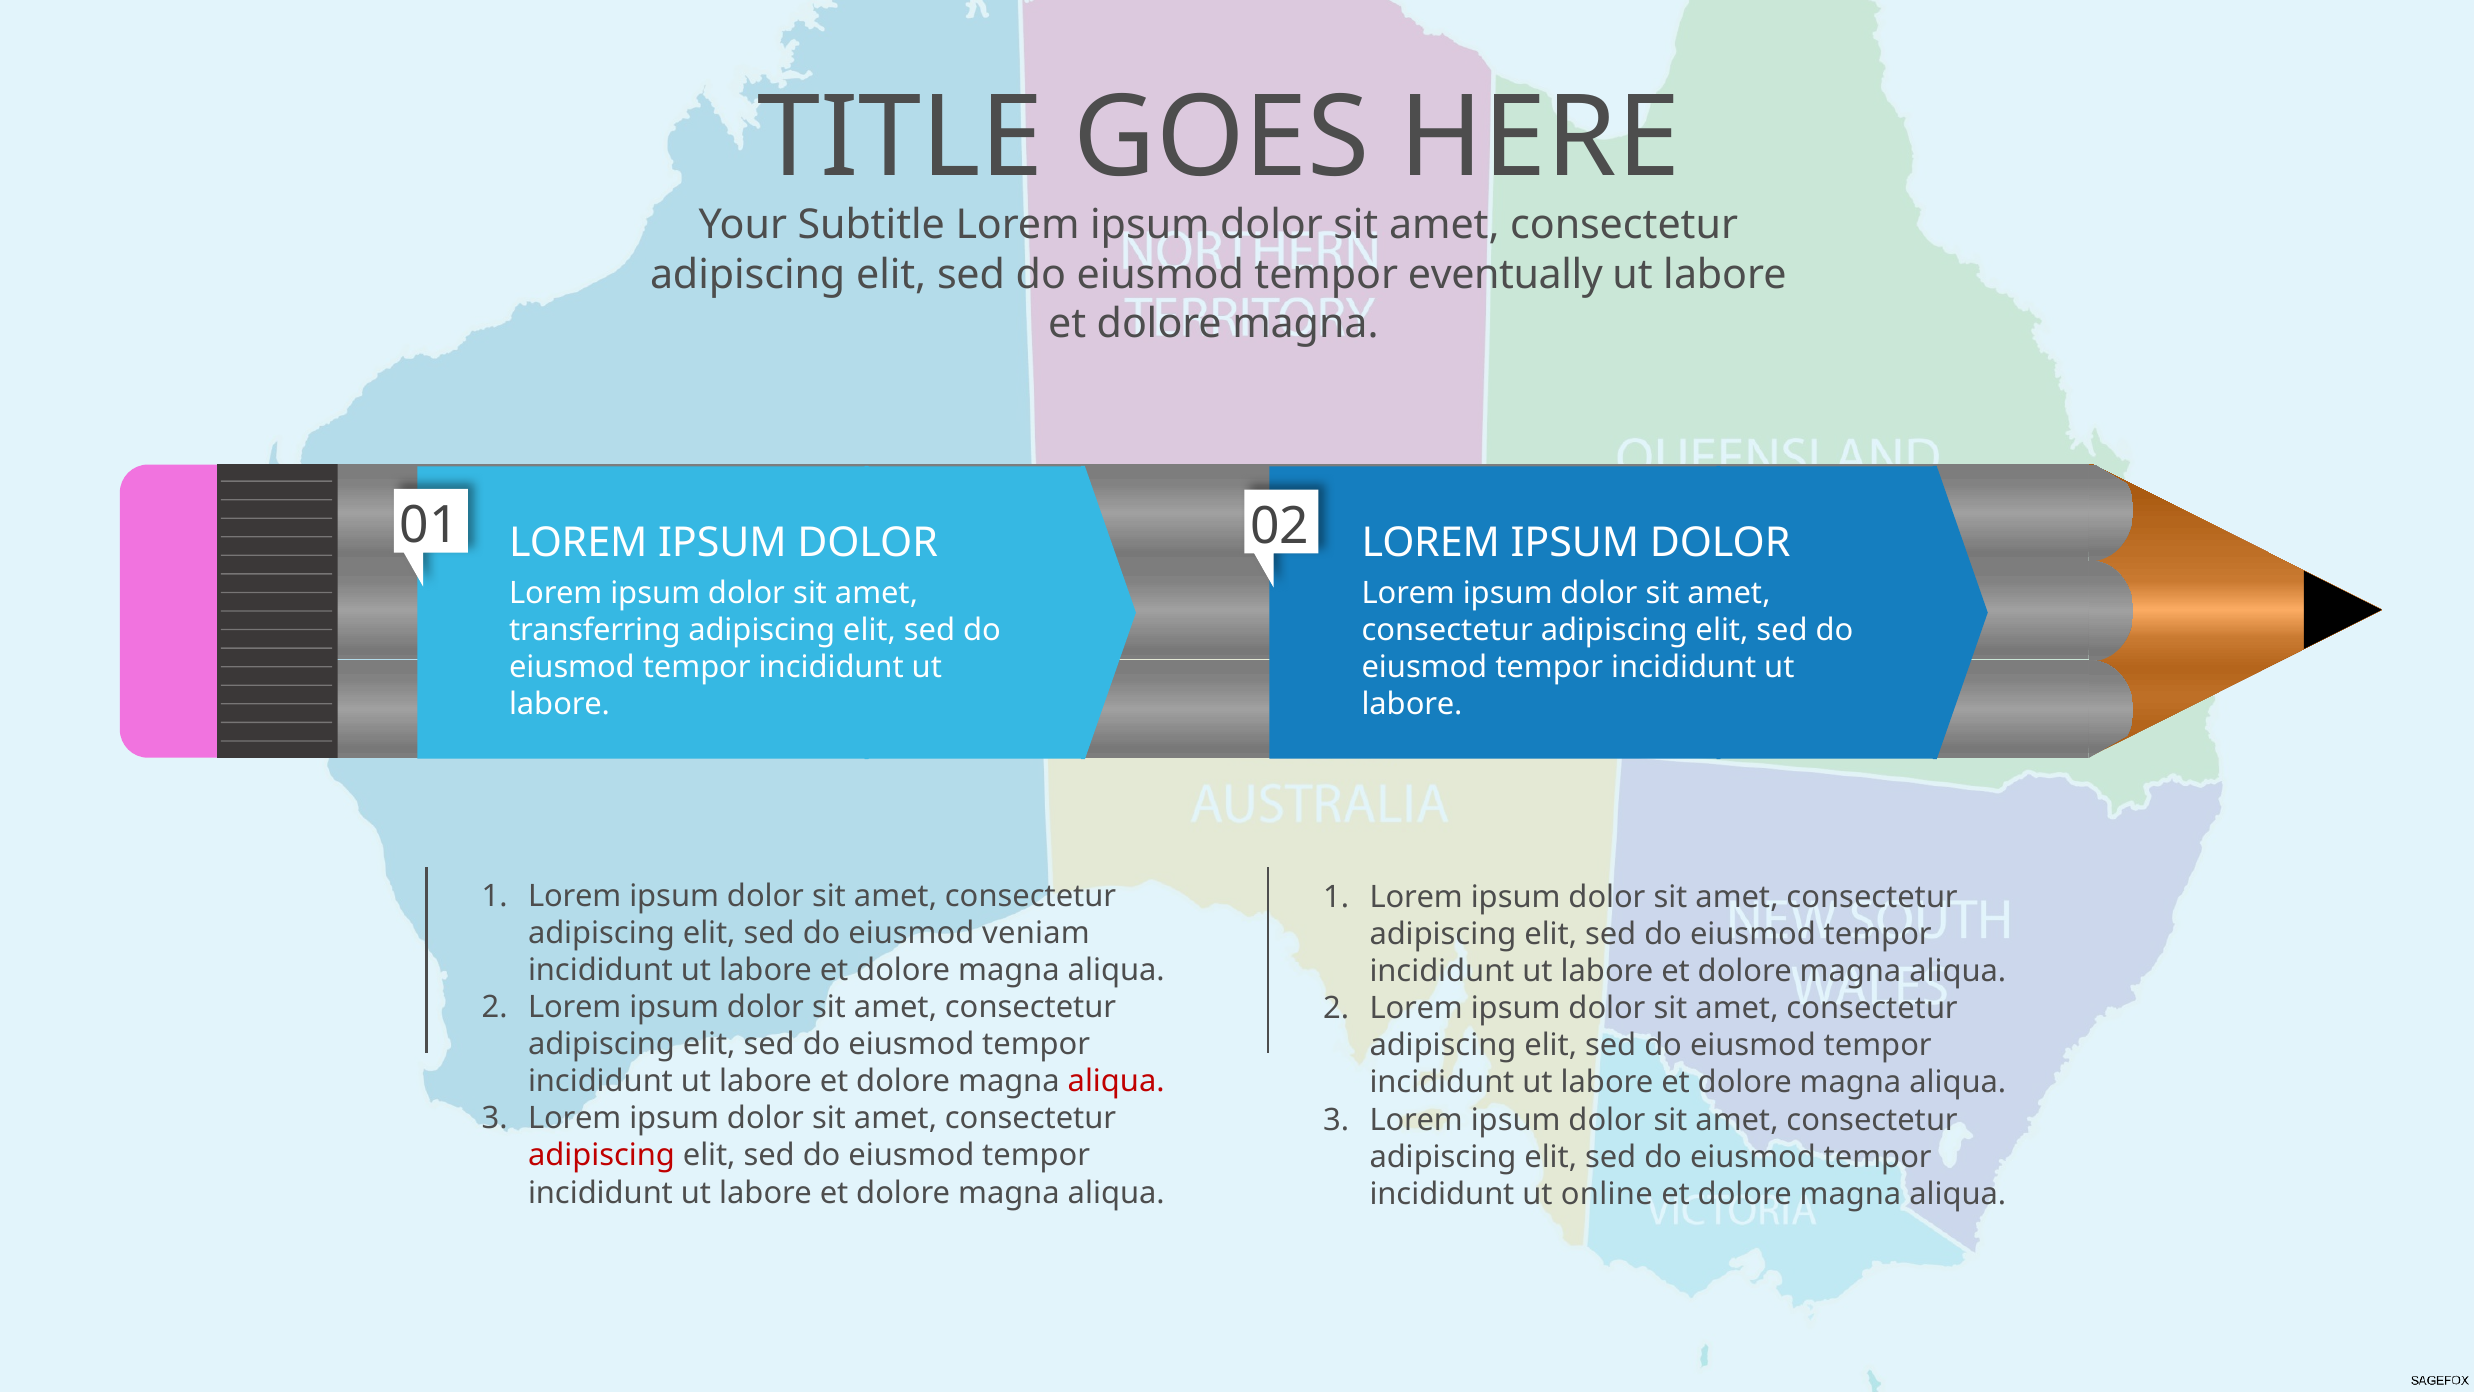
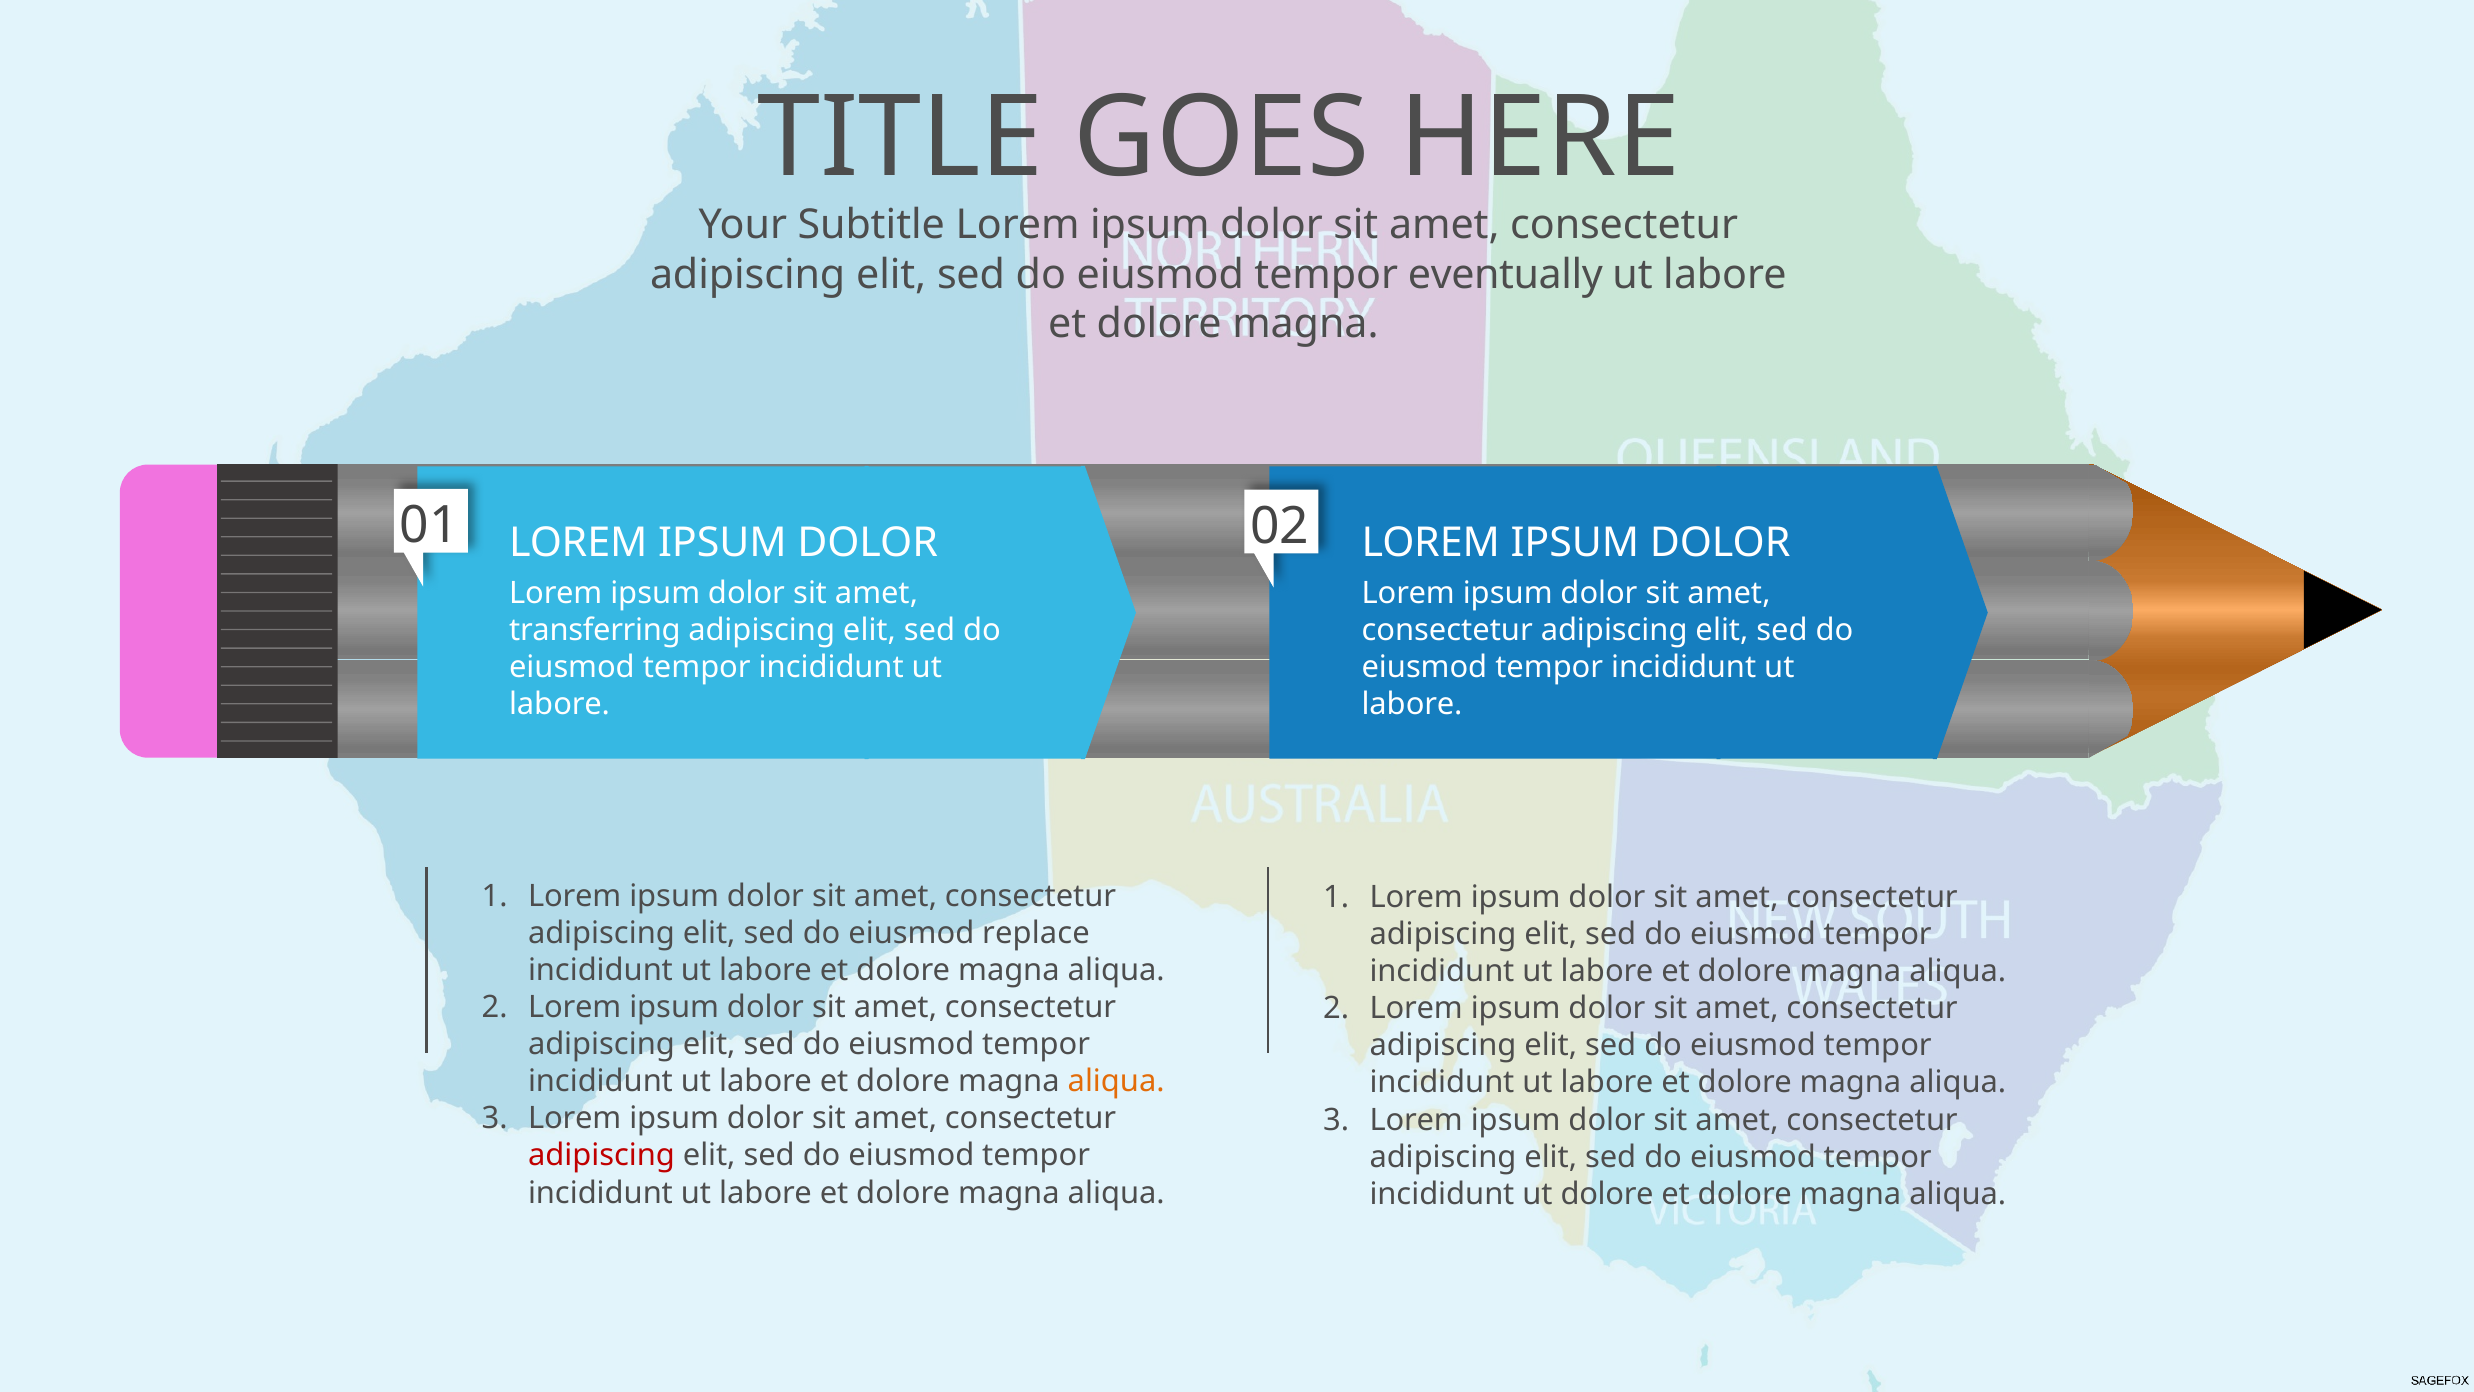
veniam: veniam -> replace (1036, 933)
aliqua colour: red -> orange (1116, 1081)
ut online: online -> dolore (1607, 1194)
